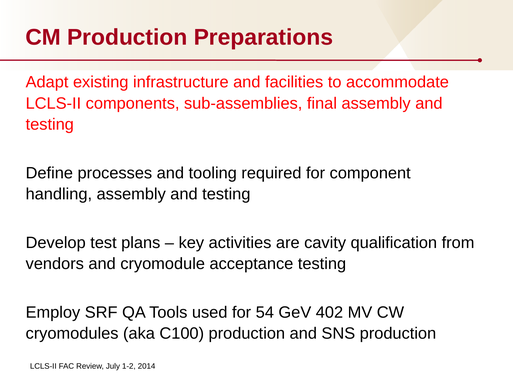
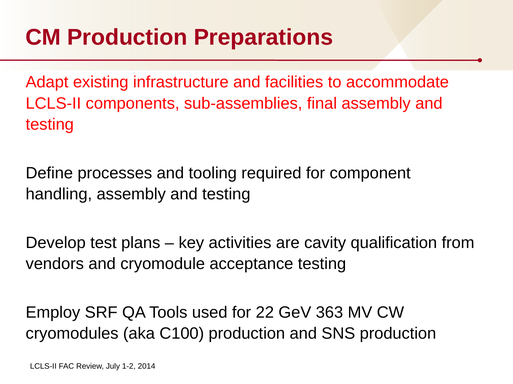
54: 54 -> 22 (265, 313)
402: 402 -> 363 (329, 313)
